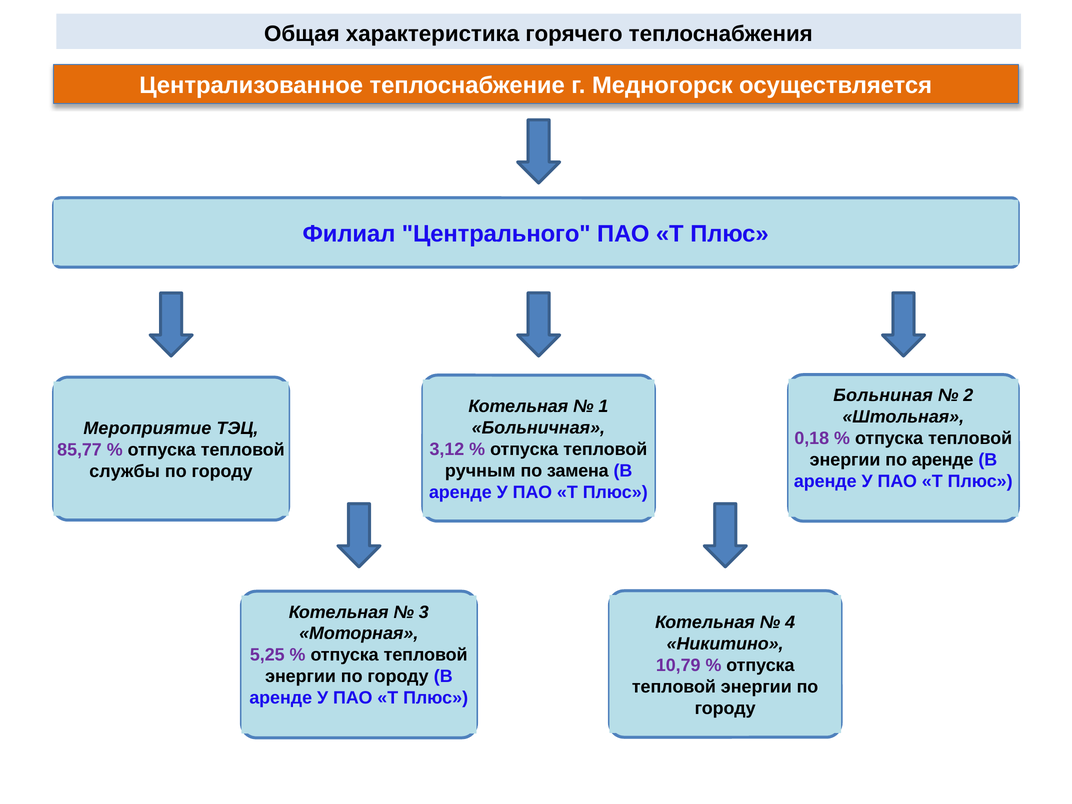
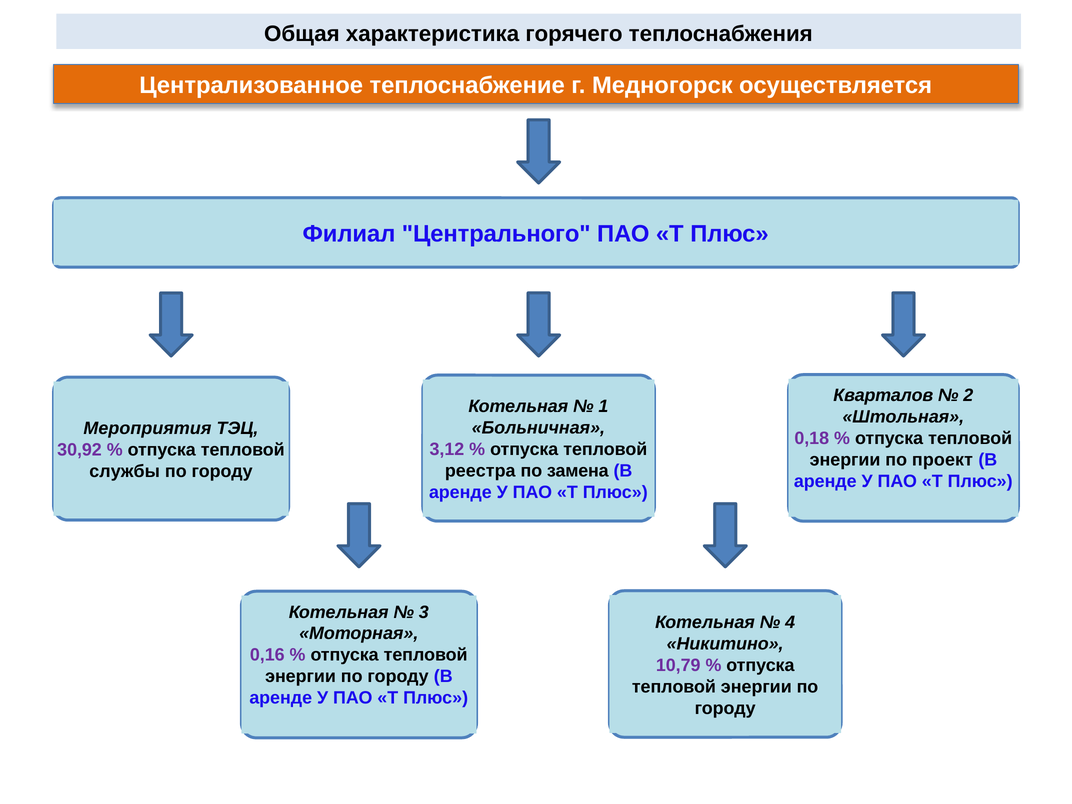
Больниная: Больниная -> Кварталов (883, 395)
Мероприятие: Мероприятие -> Мероприятия (147, 428)
85,77: 85,77 -> 30,92 (79, 450)
по аренде: аренде -> проект (942, 460)
ручным: ручным -> реестра (480, 471)
5,25: 5,25 -> 0,16 (267, 655)
